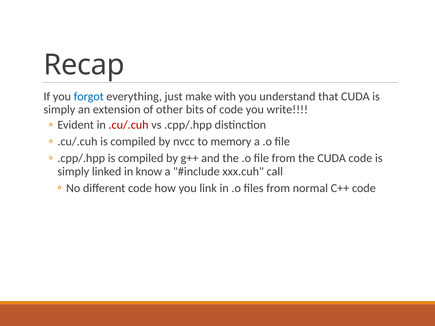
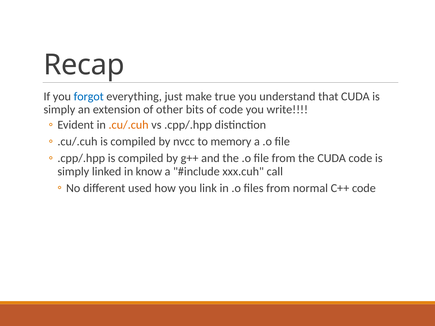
with: with -> true (225, 96)
.cu/.cuh colour: red -> orange (129, 125)
different code: code -> used (140, 188)
